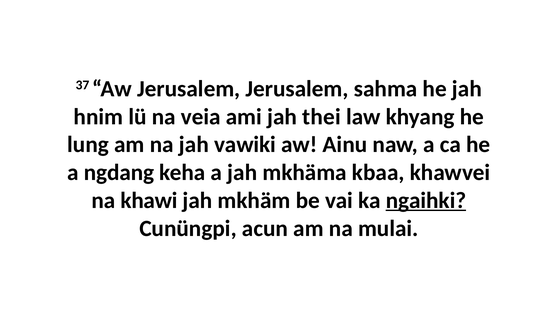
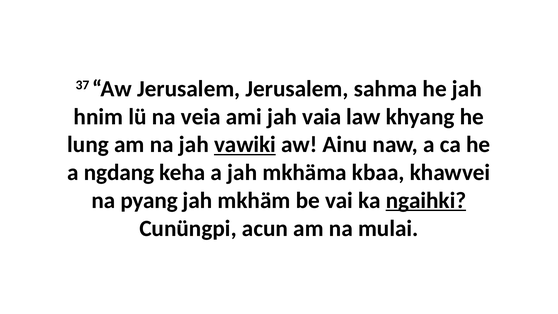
thei: thei -> vaia (322, 117)
vawiki underline: none -> present (245, 145)
khawi: khawi -> pyang (149, 200)
